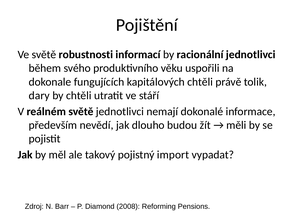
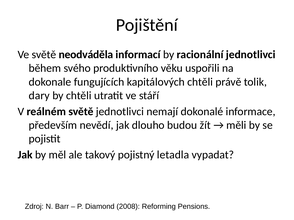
robustnosti: robustnosti -> neodváděla (86, 55)
import: import -> letadla (173, 155)
